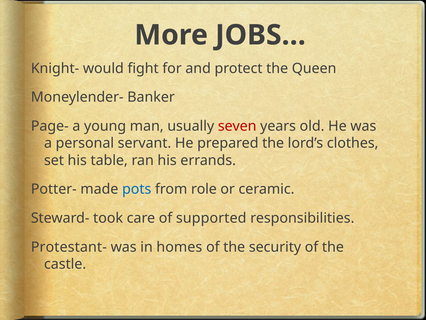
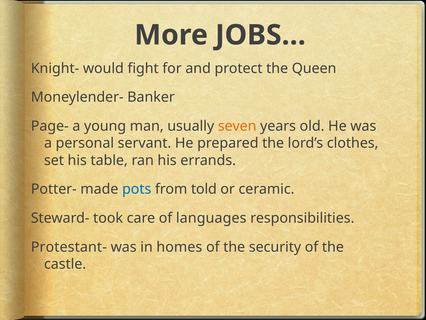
seven colour: red -> orange (237, 126)
role: role -> told (204, 189)
supported: supported -> languages (211, 218)
